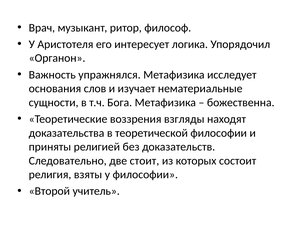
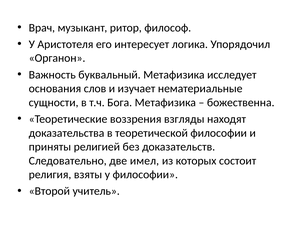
упражнялся: упражнялся -> буквальный (110, 75)
стоит: стоит -> имел (144, 161)
